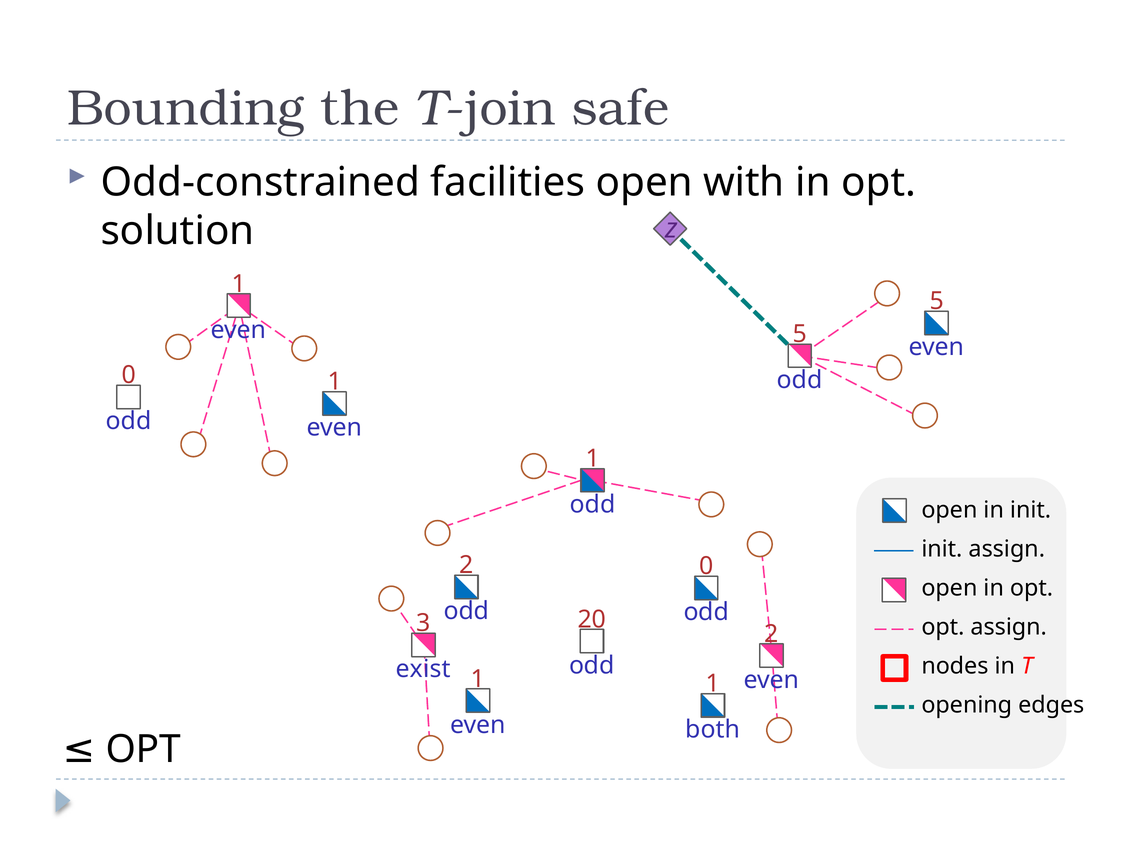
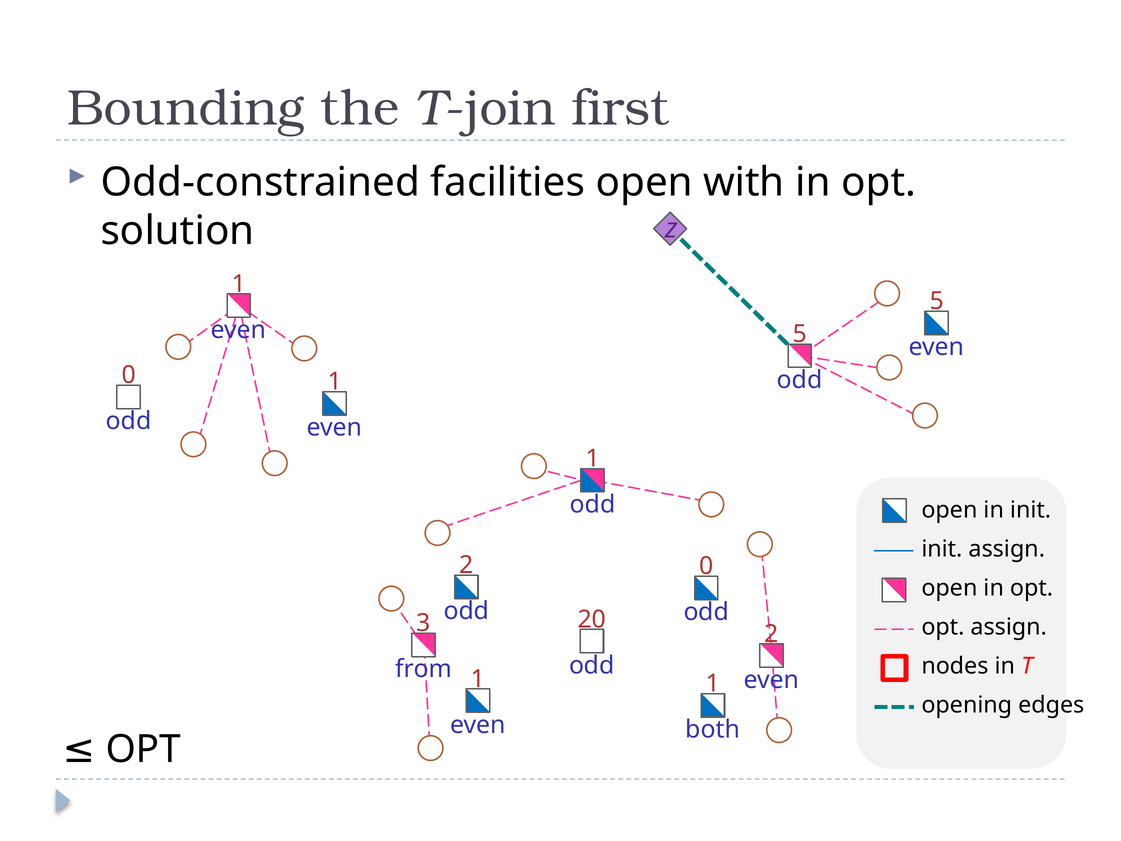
safe: safe -> first (620, 108)
exist: exist -> from (424, 669)
